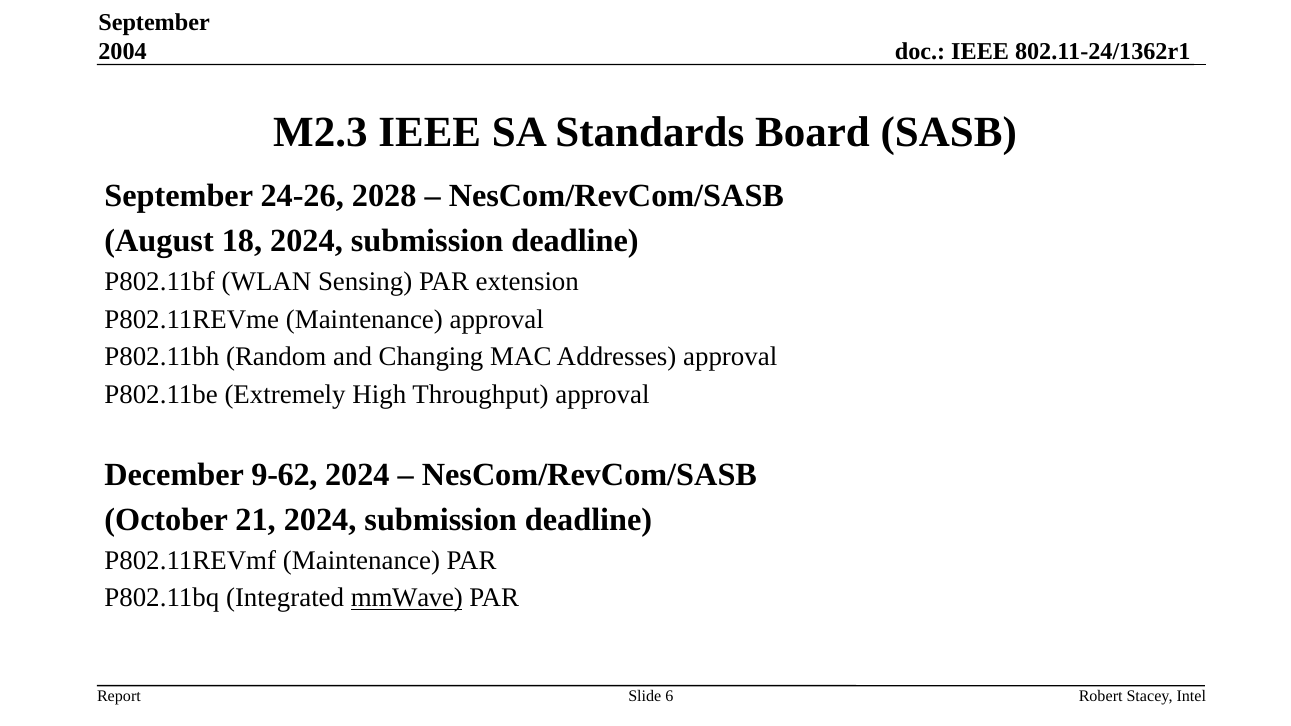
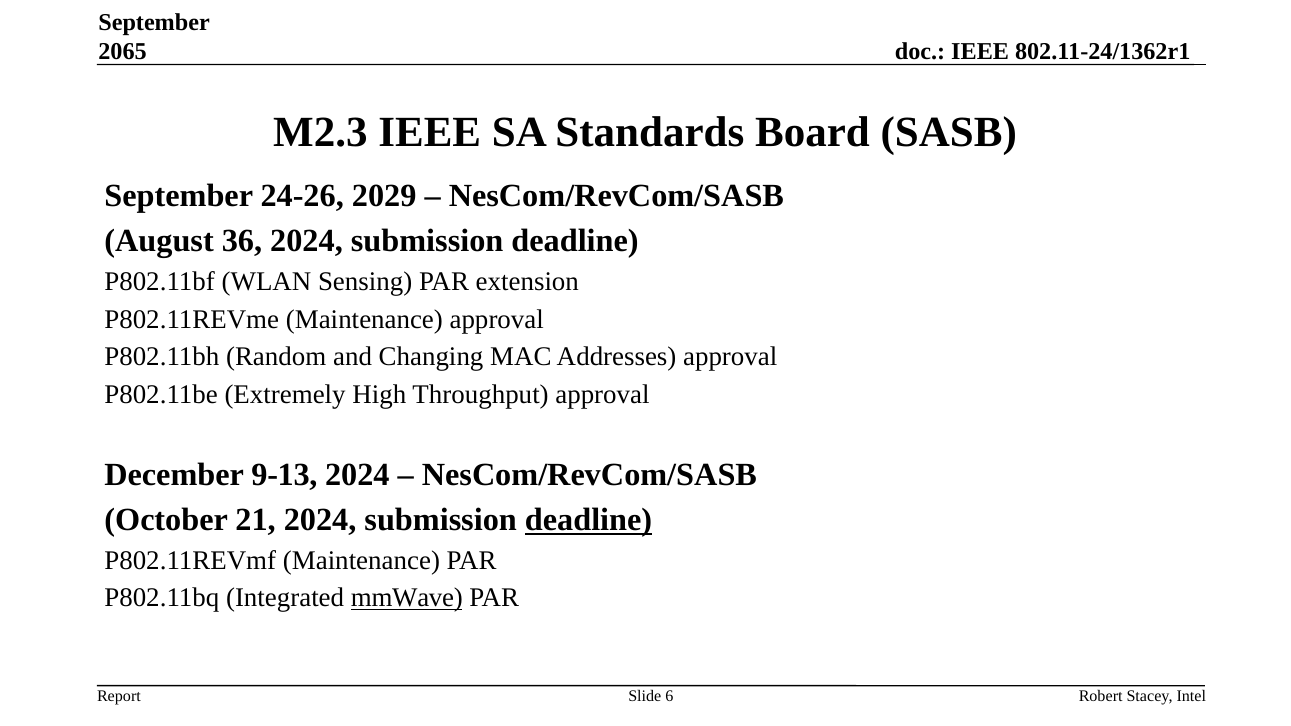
2004: 2004 -> 2065 (123, 52)
2028: 2028 -> 2029 (384, 196)
18: 18 -> 36 (242, 241)
9-62: 9-62 -> 9-13 (284, 475)
deadline underline: none -> present (589, 520)
